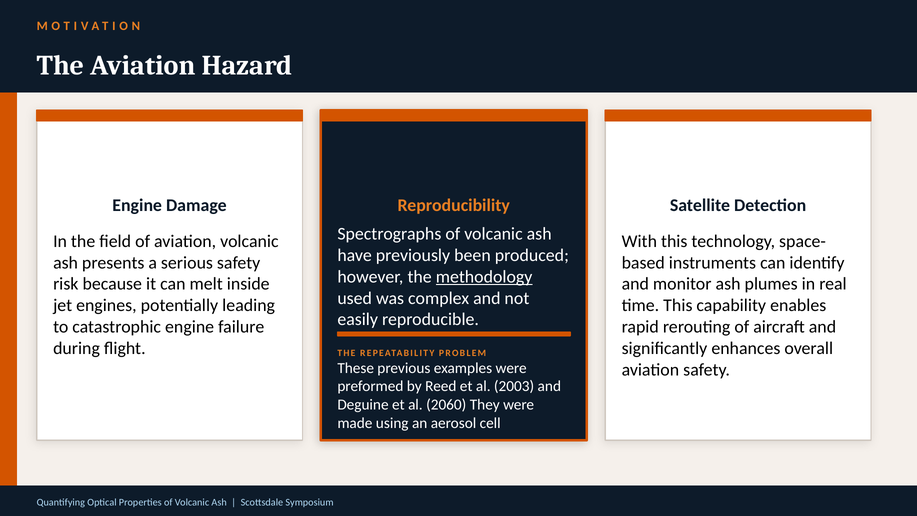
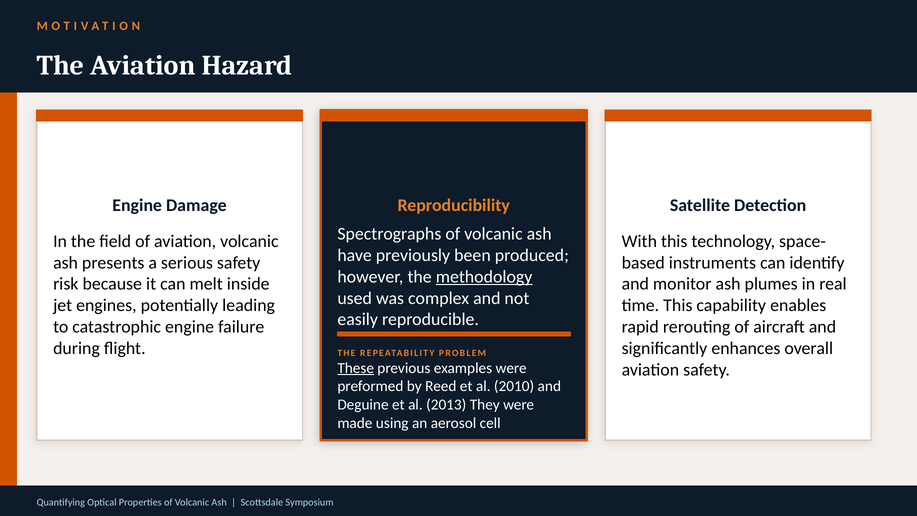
These underline: none -> present (356, 368)
2003: 2003 -> 2010 (514, 386)
2060: 2060 -> 2013 (446, 405)
